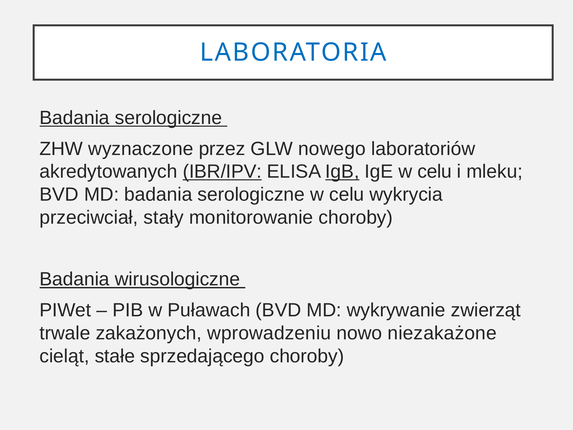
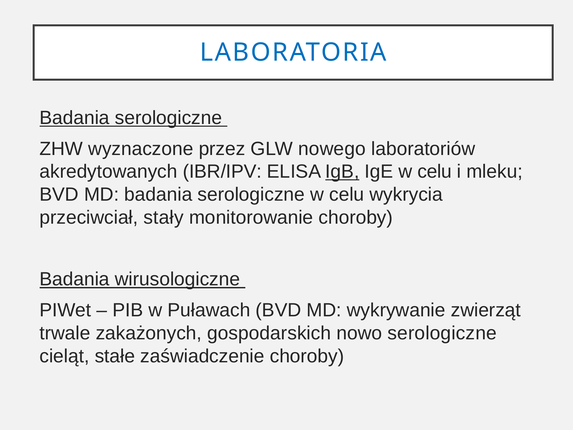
IBR/IPV underline: present -> none (222, 172)
wprowadzeniu: wprowadzeniu -> gospodarskich (269, 333)
nowo niezakażone: niezakażone -> serologiczne (442, 333)
sprzedającego: sprzedającego -> zaświadczenie (202, 356)
